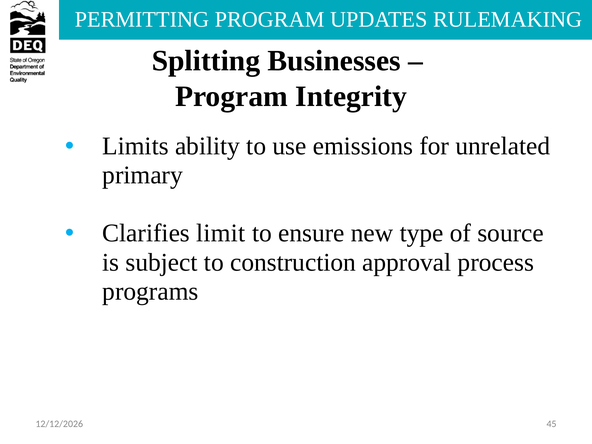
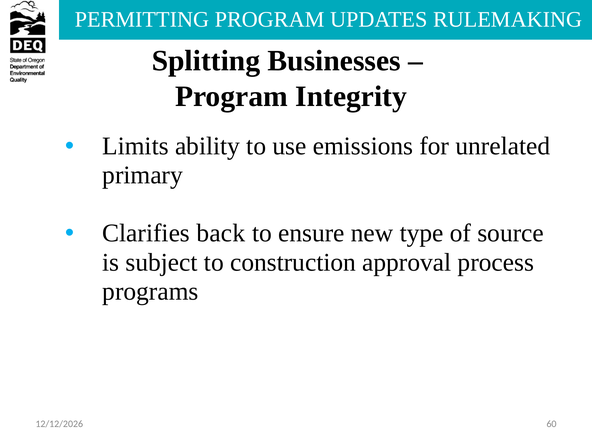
limit: limit -> back (221, 233)
45: 45 -> 60 (551, 424)
